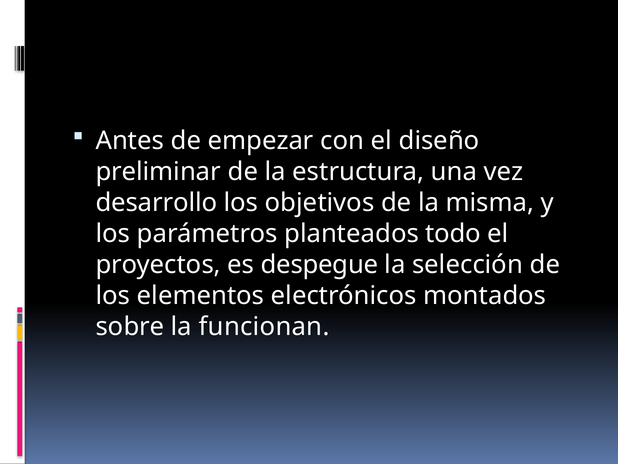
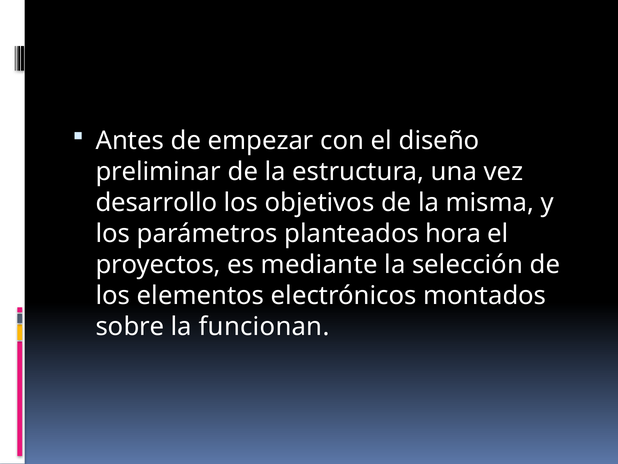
todo: todo -> hora (453, 234)
despegue: despegue -> mediante (319, 264)
